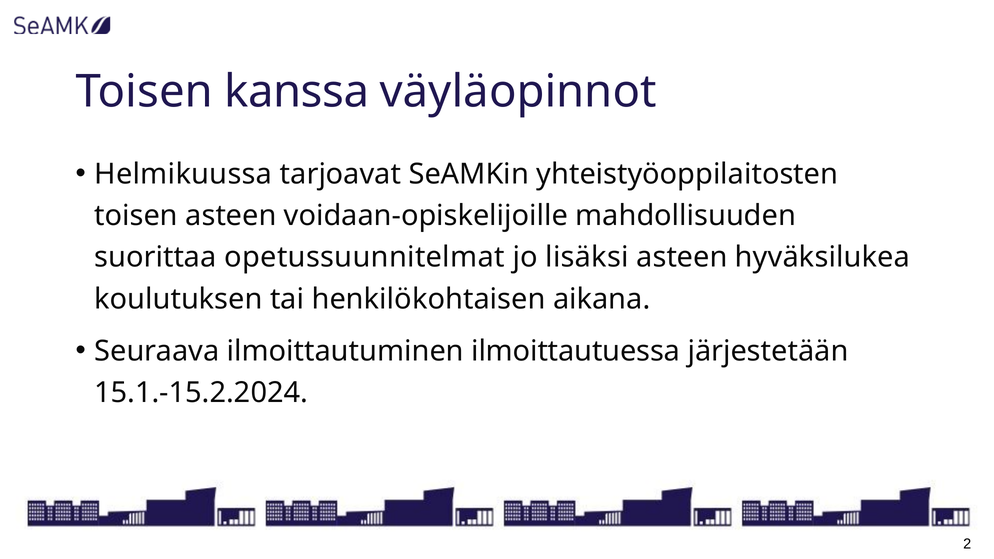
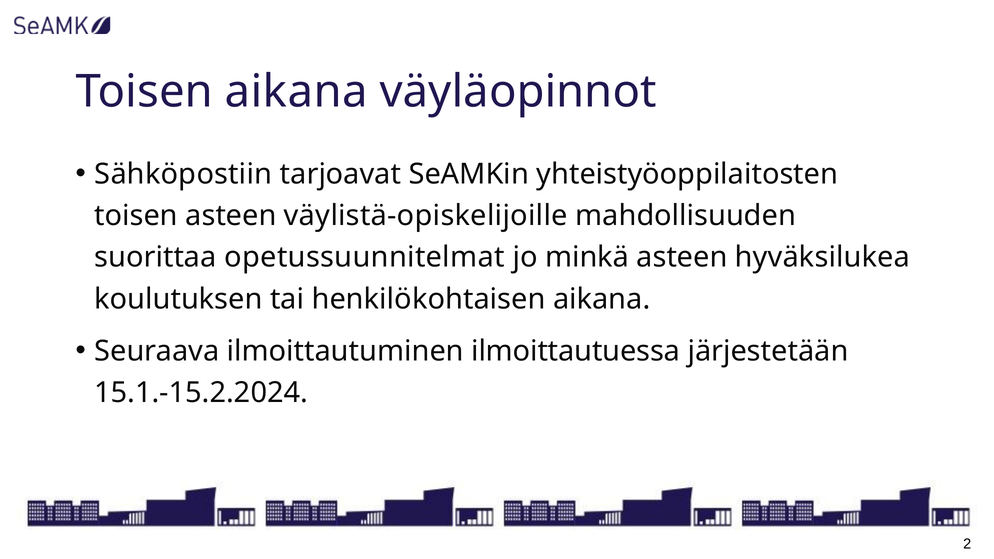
Toisen kanssa: kanssa -> aikana (296, 92)
Helmikuussa: Helmikuussa -> Sähköpostiin (183, 174)
voidaan-opiskelijoille: voidaan-opiskelijoille -> väylistä-opiskelijoille (426, 216)
lisäksi: lisäksi -> minkä (587, 257)
